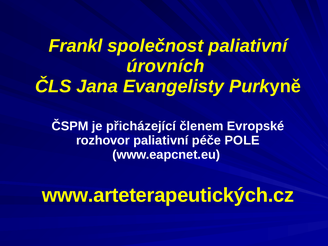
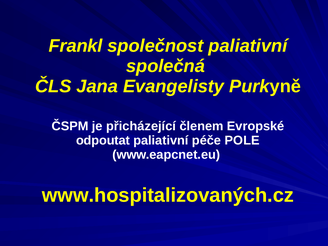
úrovních: úrovních -> společná (166, 66)
rozhovor: rozhovor -> odpoutat (103, 140)
www.arteterapeutických.cz: www.arteterapeutických.cz -> www.hospitalizovaných.cz (168, 195)
